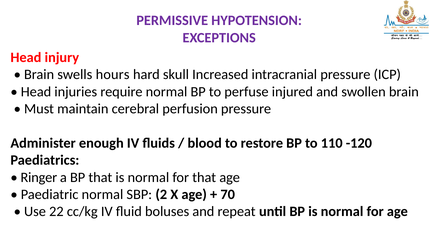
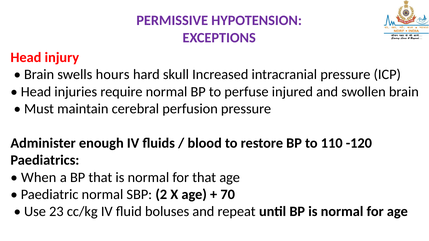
Ringer: Ringer -> When (39, 178)
22: 22 -> 23 (56, 212)
